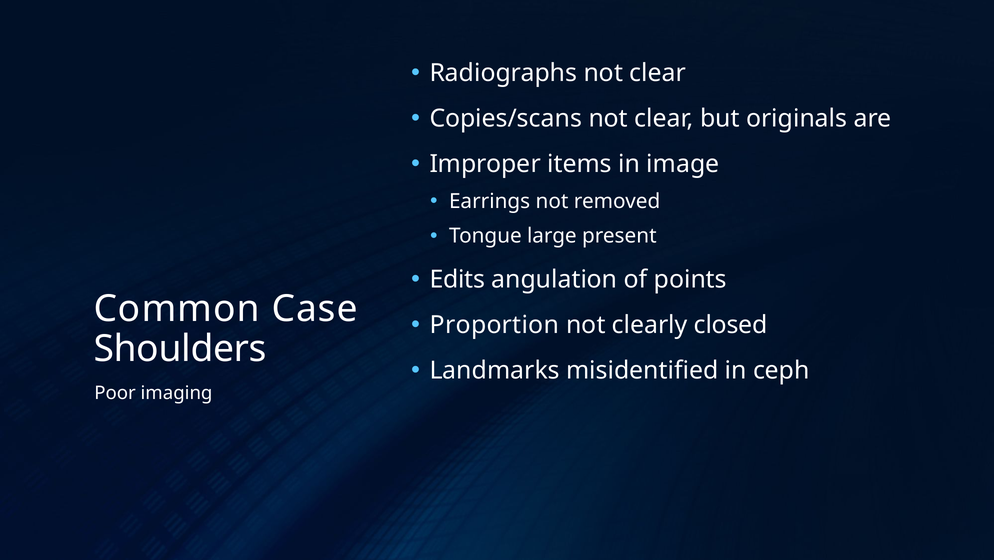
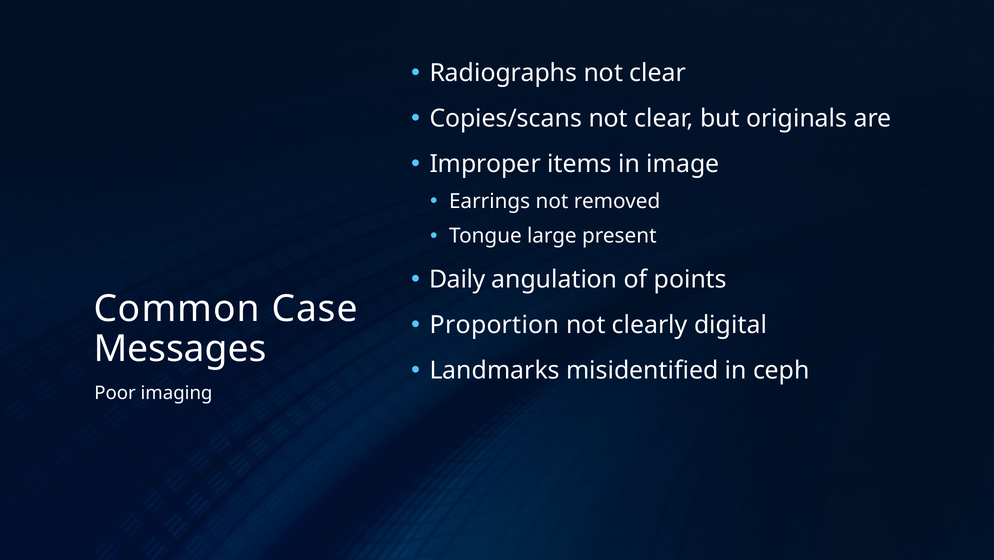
Edits: Edits -> Daily (457, 279)
closed: closed -> digital (731, 324)
Shoulders: Shoulders -> Messages (180, 349)
